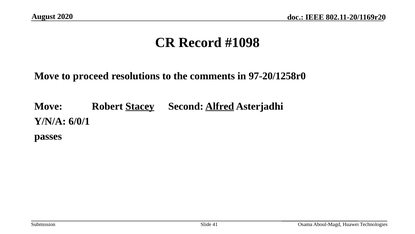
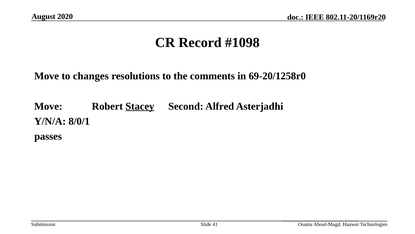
proceed: proceed -> changes (91, 76)
97-20/1258r0: 97-20/1258r0 -> 69-20/1258r0 (277, 76)
Alfred underline: present -> none (220, 106)
6/0/1: 6/0/1 -> 8/0/1 (79, 121)
